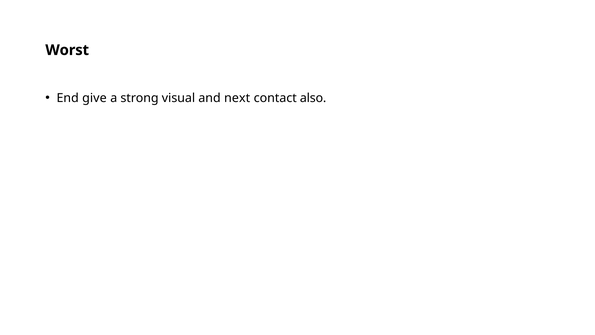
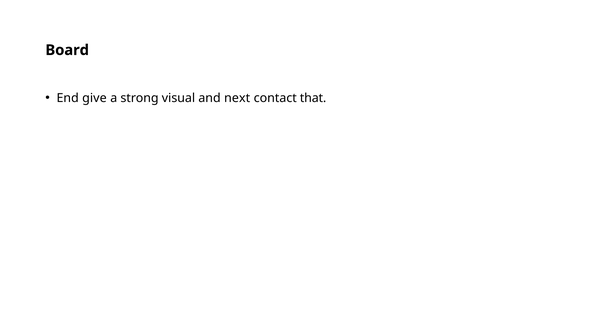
Worst: Worst -> Board (67, 50)
also: also -> that (313, 98)
